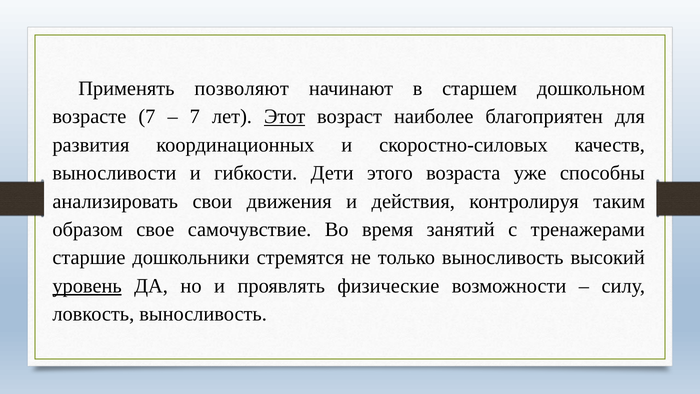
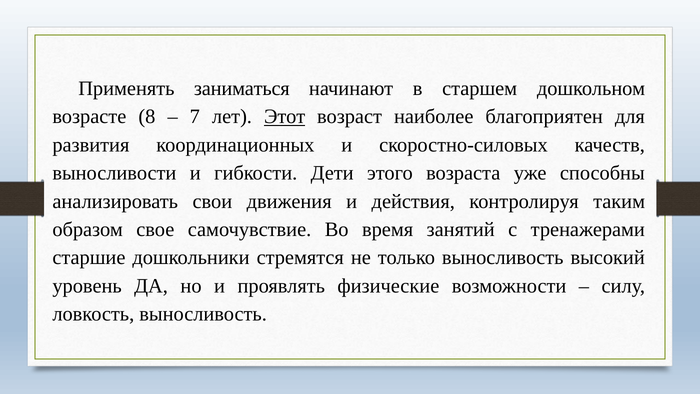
позволяют: позволяют -> заниматься (242, 89)
возрасте 7: 7 -> 8 (147, 117)
уровень underline: present -> none (87, 286)
